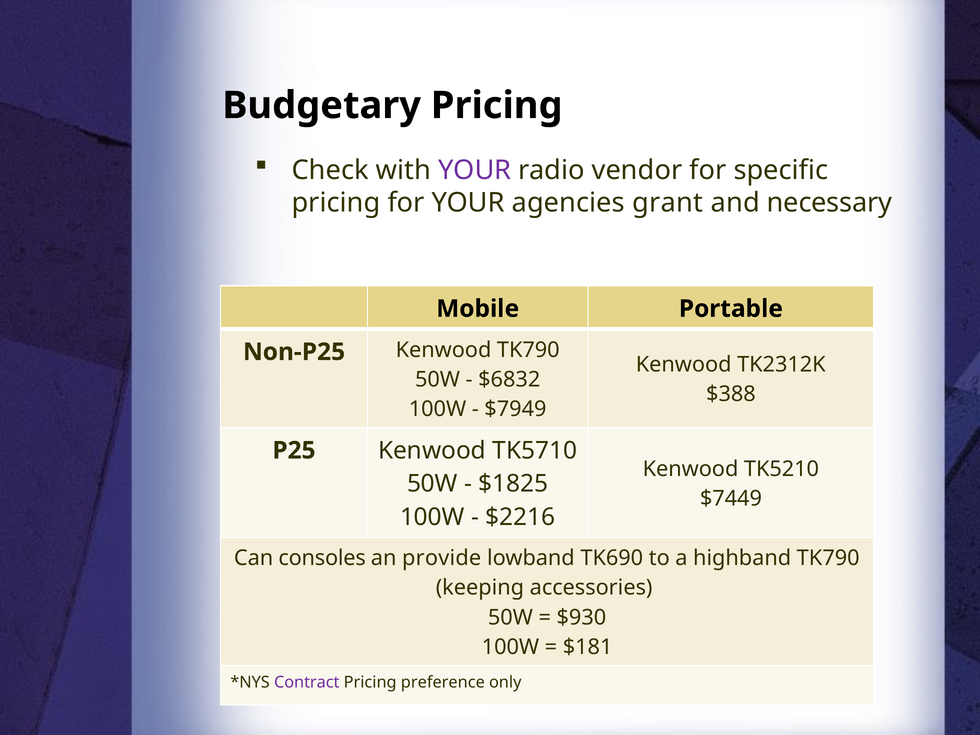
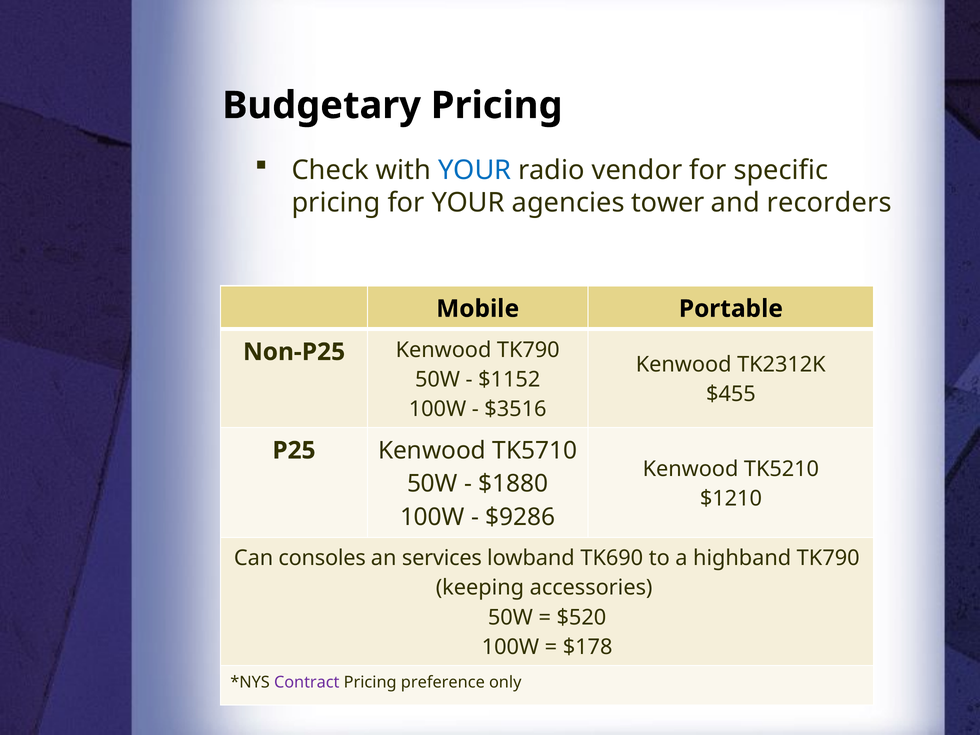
YOUR colour: purple -> blue (475, 170)
grant: grant -> tower (668, 203)
necessary: necessary -> recorders (829, 203)
$6832: $6832 -> $1152 (509, 379)
$388: $388 -> $455 (731, 394)
$7949: $7949 -> $3516 (515, 409)
$1825: $1825 -> $1880 (513, 484)
$7449: $7449 -> $1210 (731, 498)
$2216: $2216 -> $9286 (520, 517)
provide: provide -> services (442, 558)
$930: $930 -> $520 (581, 617)
$181: $181 -> $178 (588, 647)
